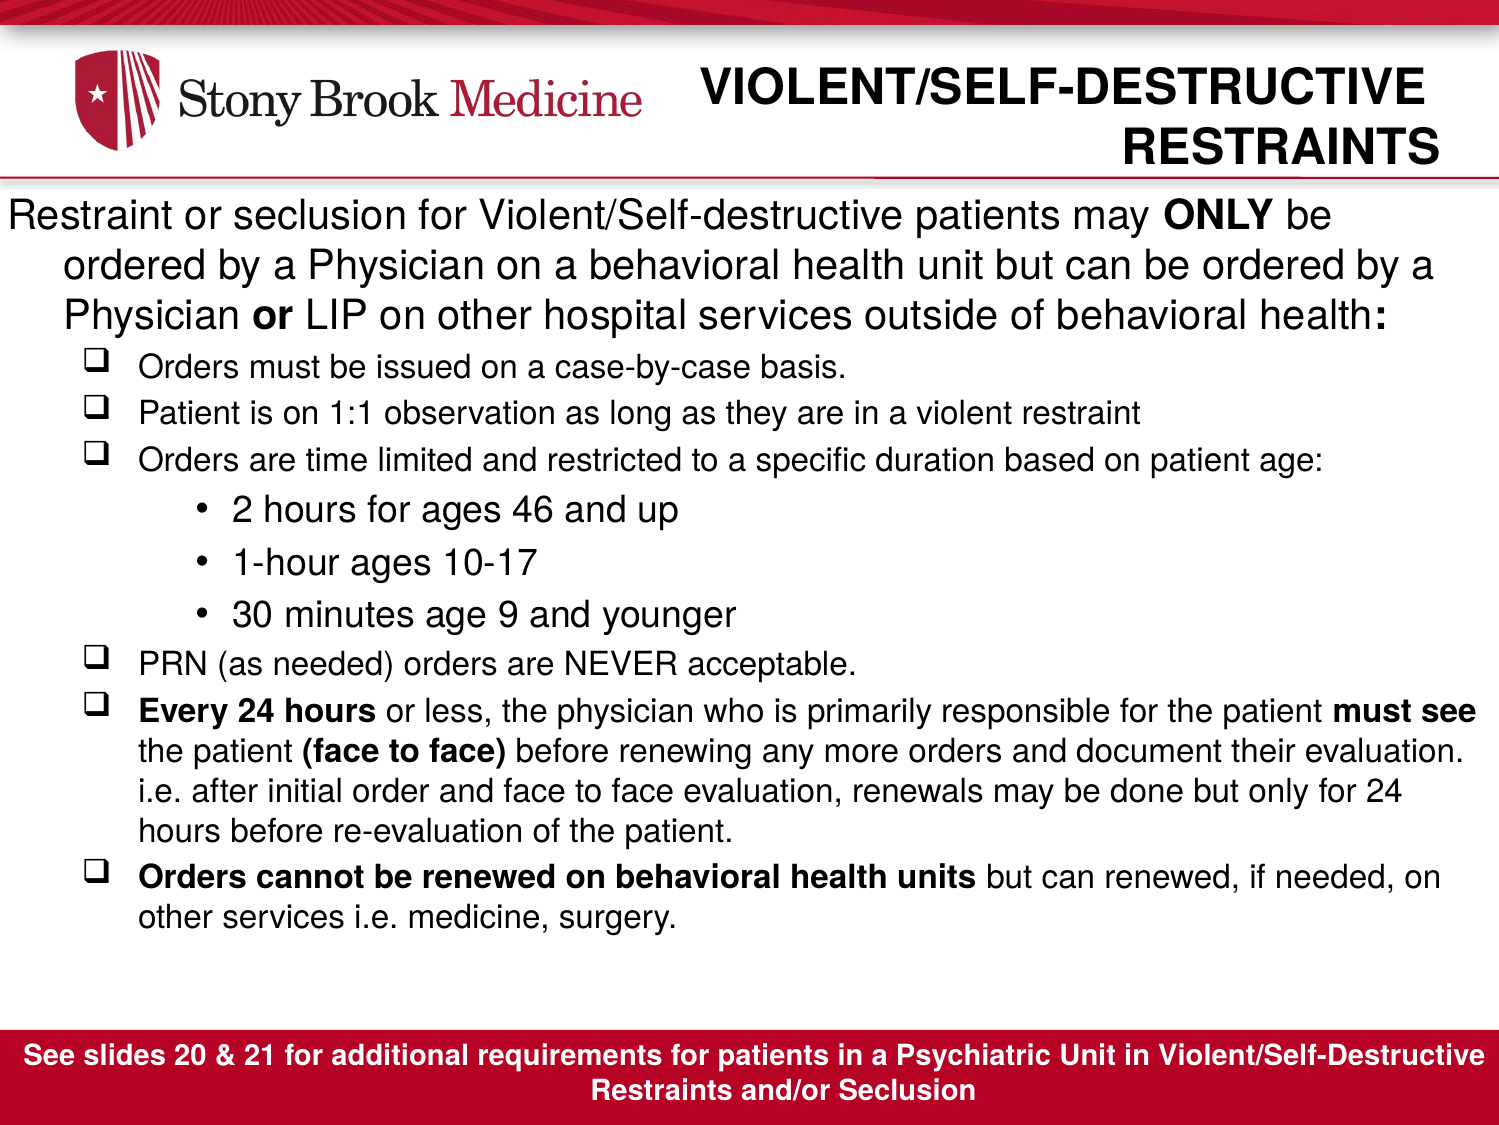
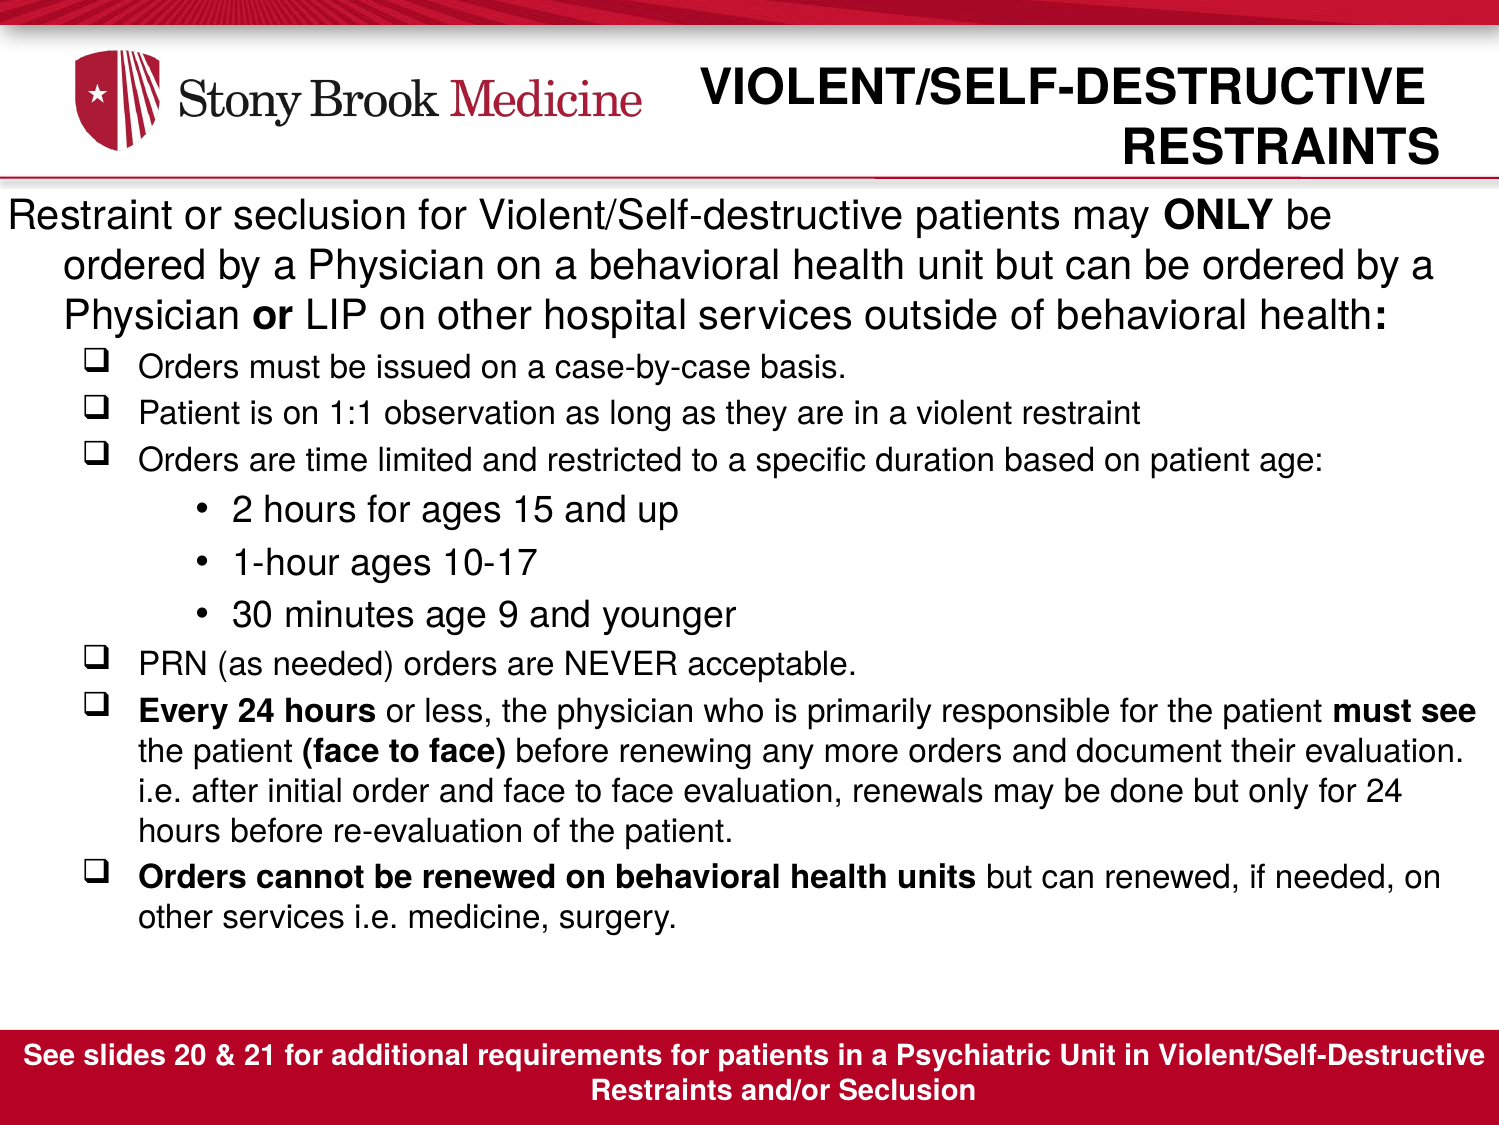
46: 46 -> 15 (534, 510)
